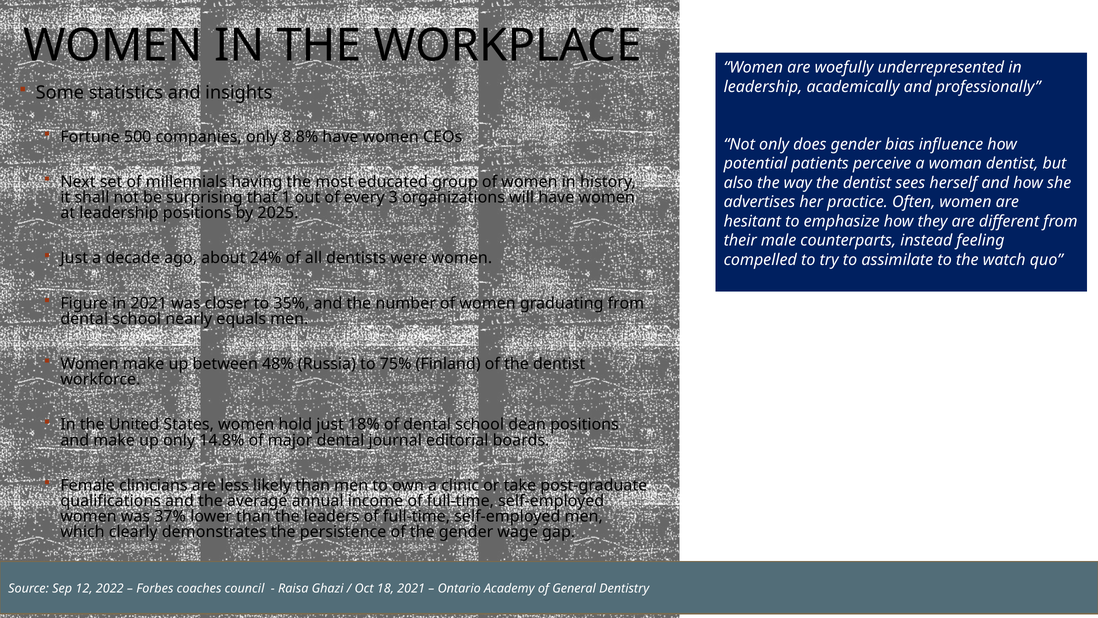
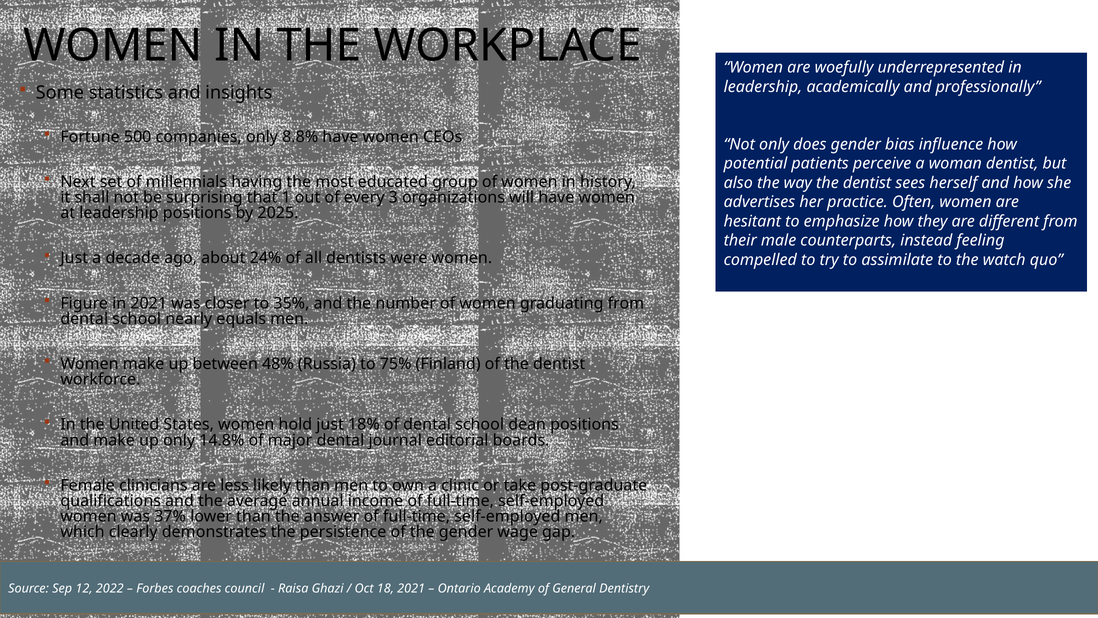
leaders: leaders -> answer (332, 516)
